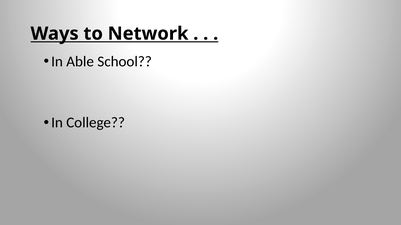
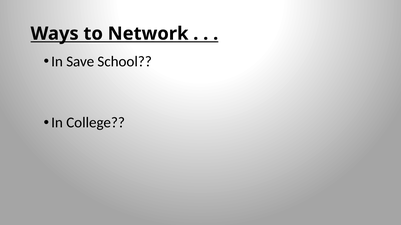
Able: Able -> Save (80, 62)
